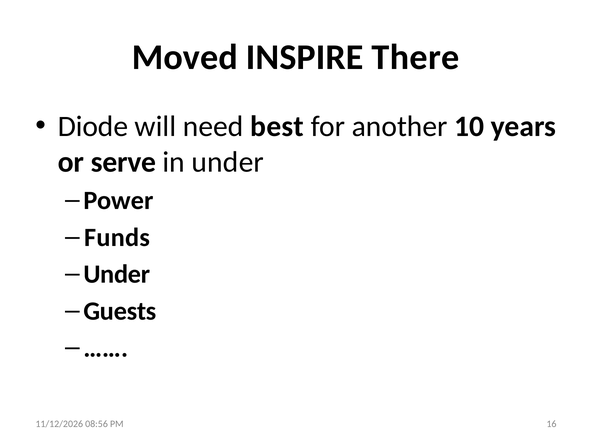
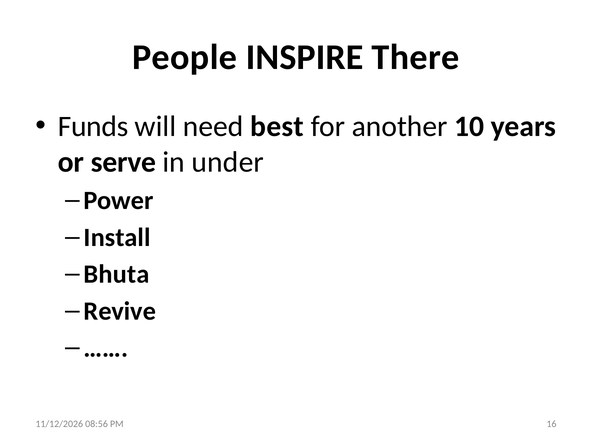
Moved: Moved -> People (185, 57)
Diode: Diode -> Funds (93, 126)
Funds: Funds -> Install (117, 237)
Under: Under -> Bhuta (117, 274)
Guests: Guests -> Revive (120, 311)
